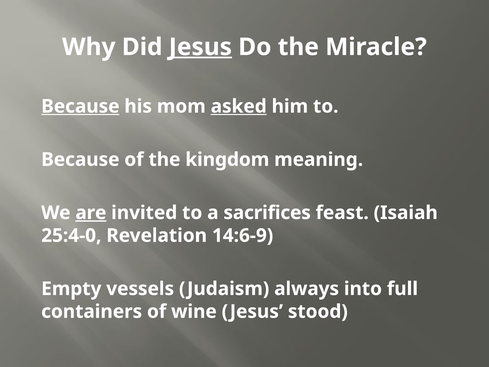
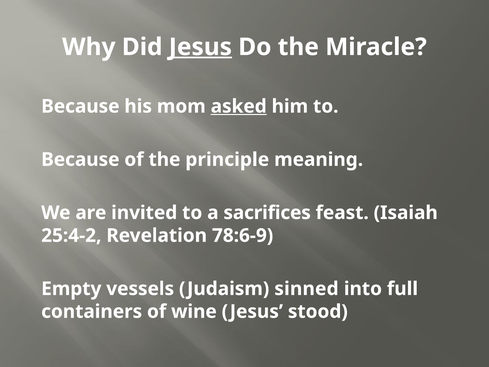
Because underline: present -> none (80, 106)
kingdom: kingdom -> principle (227, 159)
are underline: present -> none (91, 213)
25:4-0: 25:4-0 -> 25:4-2 (71, 235)
14:6-9: 14:6-9 -> 78:6-9 (243, 235)
always: always -> sinned (306, 289)
